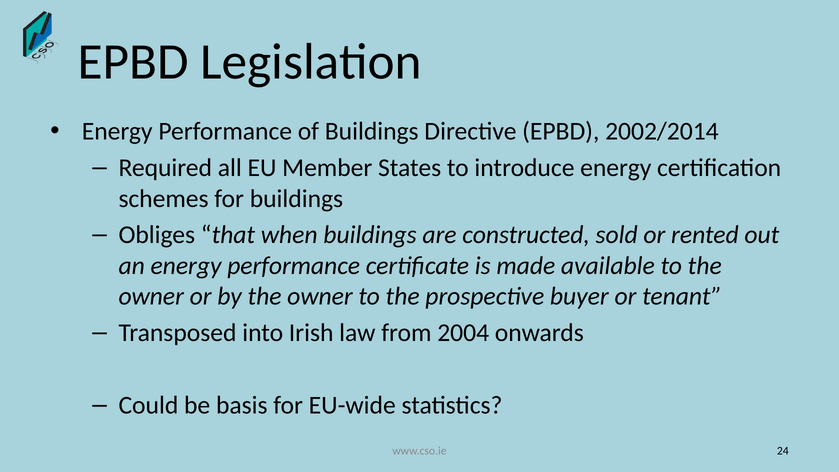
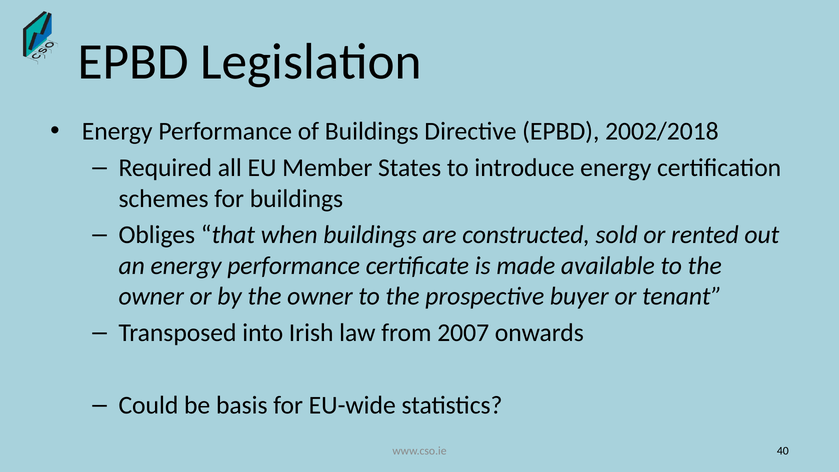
2002/2014: 2002/2014 -> 2002/2018 (662, 131)
2004: 2004 -> 2007 (463, 333)
24: 24 -> 40 (783, 451)
